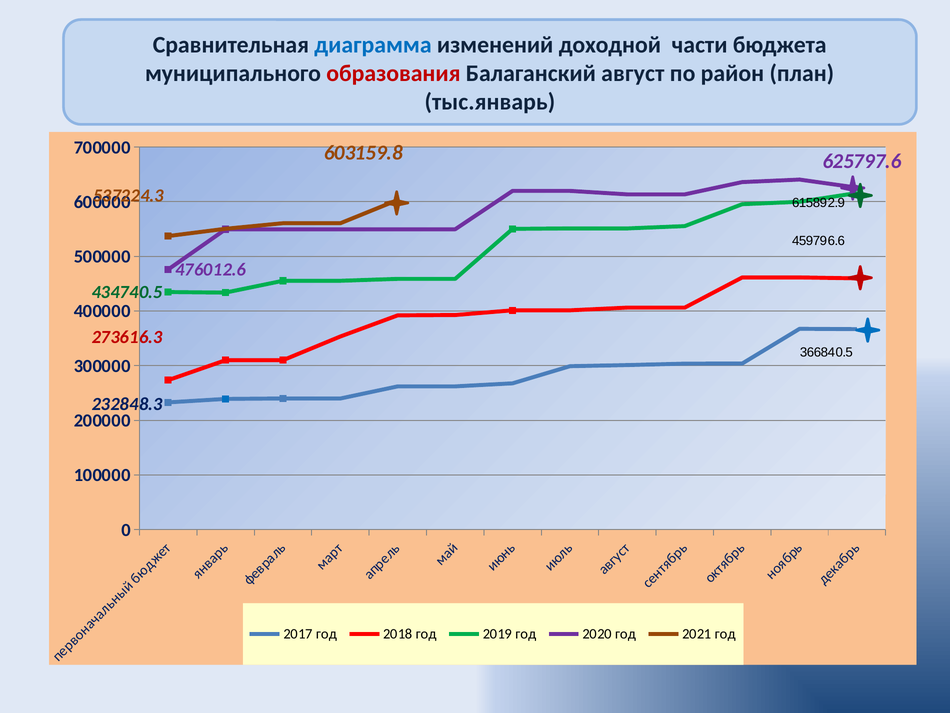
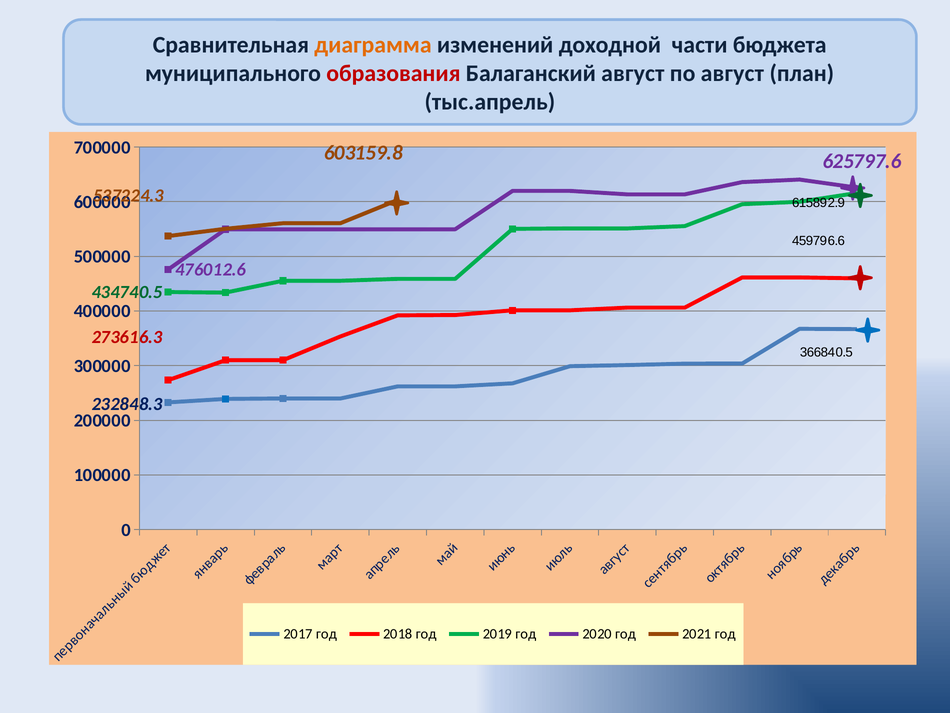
диаграмма colour: blue -> orange (373, 45)
по район: район -> август (732, 74)
тыс.январь: тыс.январь -> тыс.апрель (490, 102)
